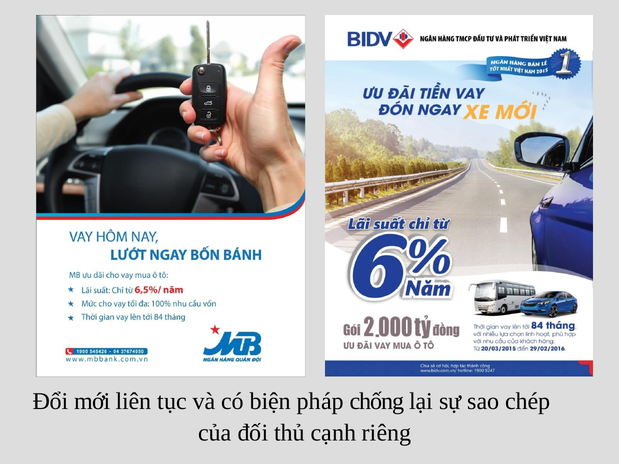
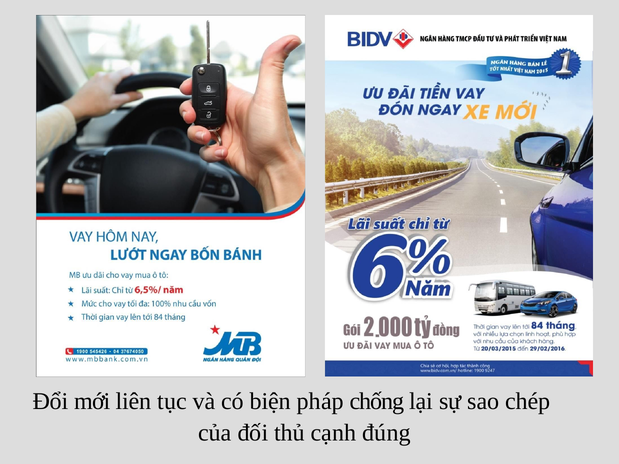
riêng: riêng -> đúng (386, 433)
